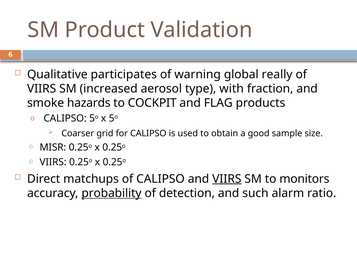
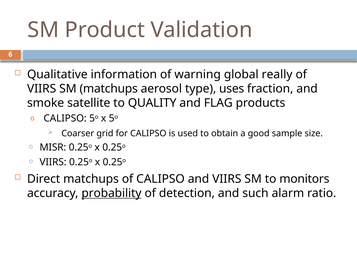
participates: participates -> information (124, 74)
SM increased: increased -> matchups (109, 89)
with: with -> uses (232, 89)
hazards: hazards -> satellite (89, 103)
COCKPIT: COCKPIT -> QUALITY (152, 103)
VIIRS underline: present -> none (227, 179)
